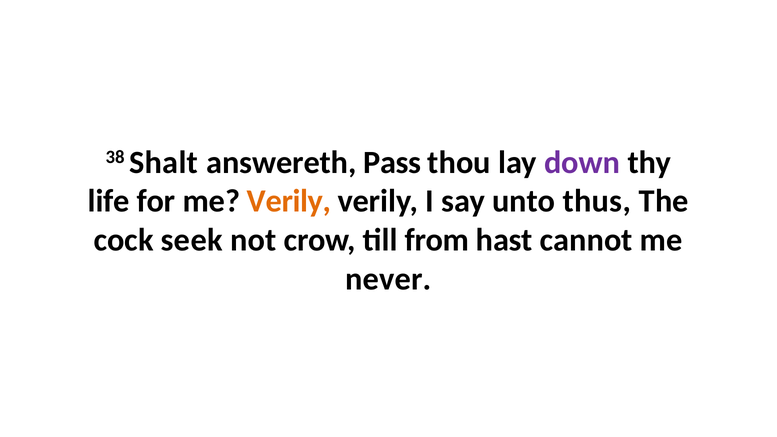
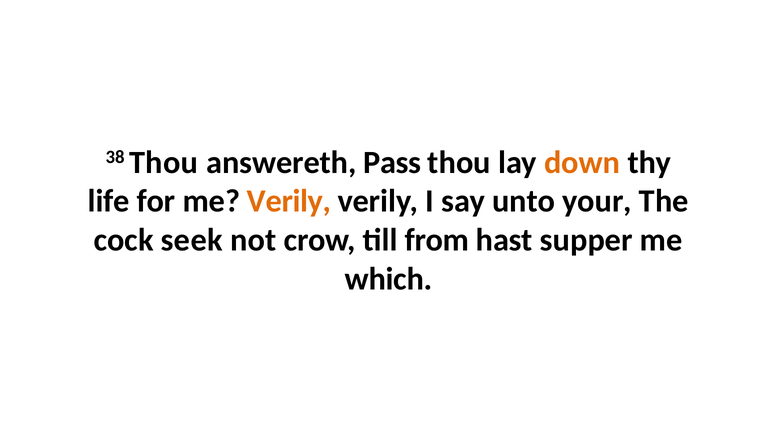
38 Shalt: Shalt -> Thou (164, 162)
down colour: purple -> orange (582, 162)
thus: thus -> your (597, 201)
cannot: cannot -> supper (586, 240)
never: never -> which (389, 279)
